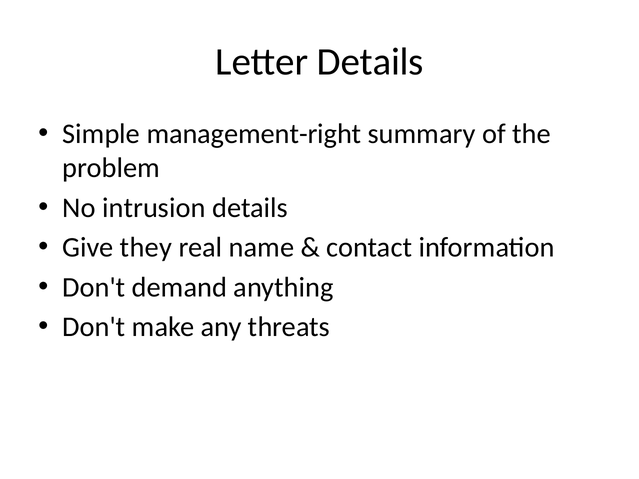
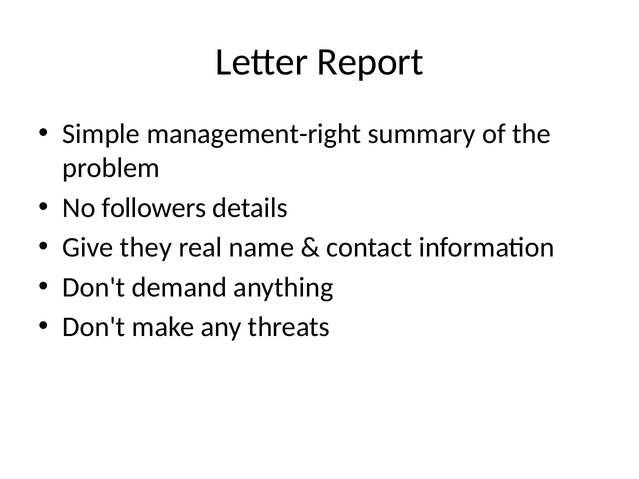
Letter Details: Details -> Report (370, 62)
intrusion: intrusion -> followers (154, 208)
